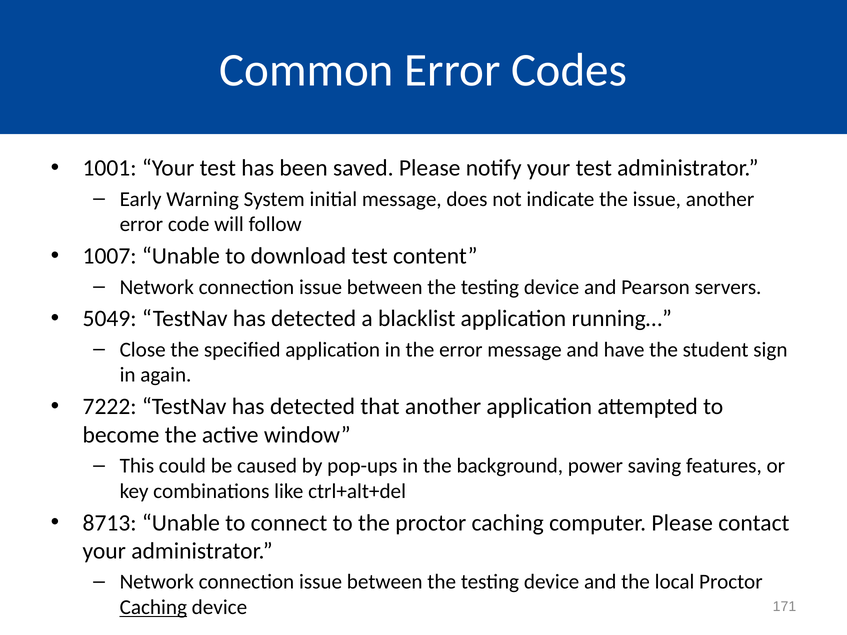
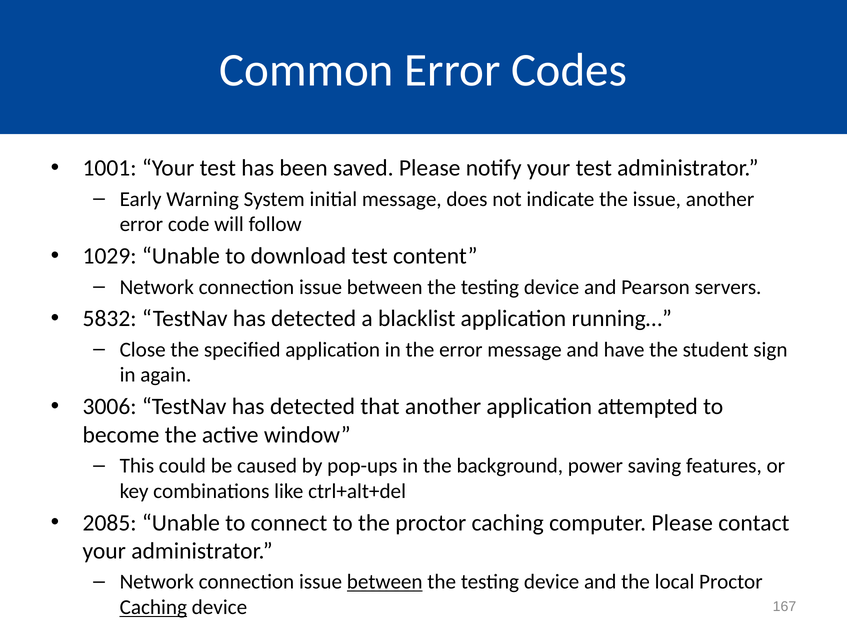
1007: 1007 -> 1029 (110, 256)
5049: 5049 -> 5832 (110, 319)
7222: 7222 -> 3006 (110, 407)
8713: 8713 -> 2085 (110, 523)
between underline: none -> present (385, 582)
171: 171 -> 167 (784, 607)
